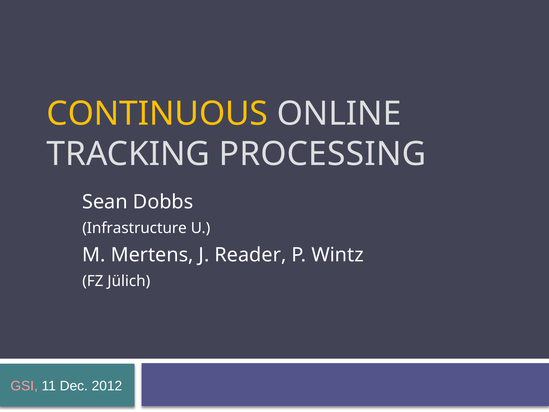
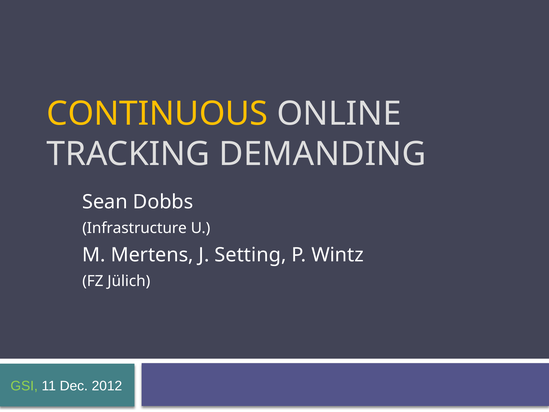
PROCESSING: PROCESSING -> DEMANDING (323, 154)
Reader: Reader -> Setting (250, 255)
GSI colour: pink -> light green (24, 386)
